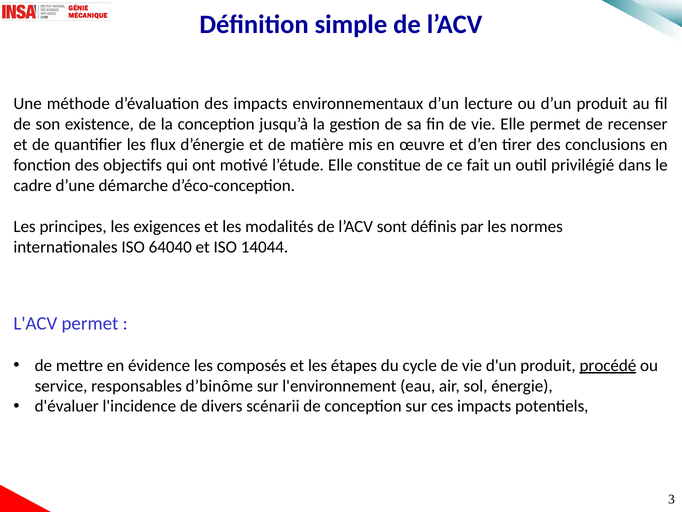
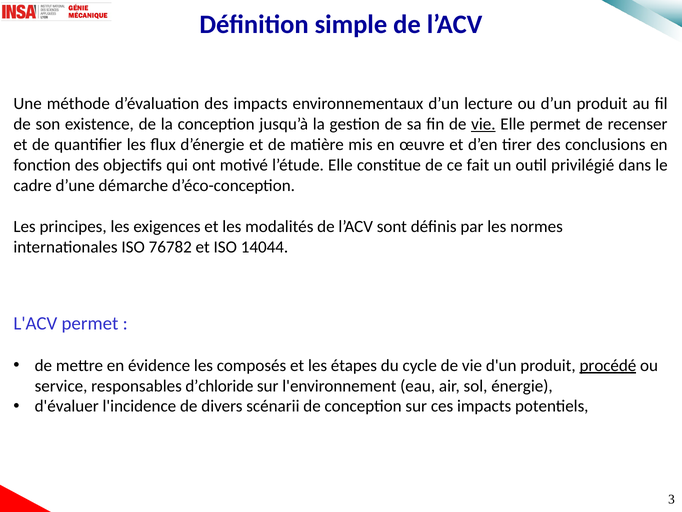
vie underline: none -> present (483, 124)
64040: 64040 -> 76782 (170, 247)
d’binôme: d’binôme -> d’chloride (219, 386)
